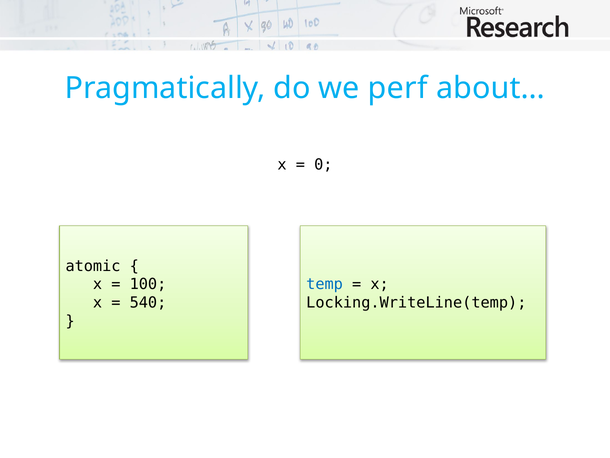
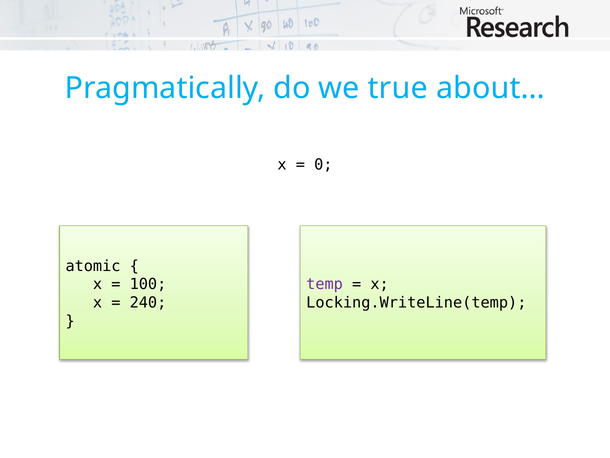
perf: perf -> true (398, 88)
temp colour: blue -> purple (325, 284)
540: 540 -> 240 (148, 302)
